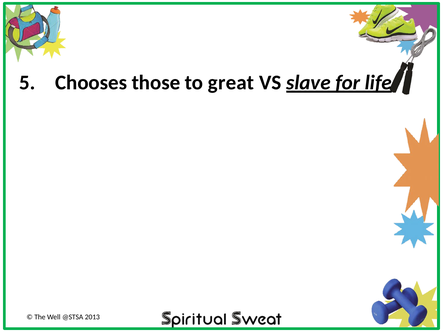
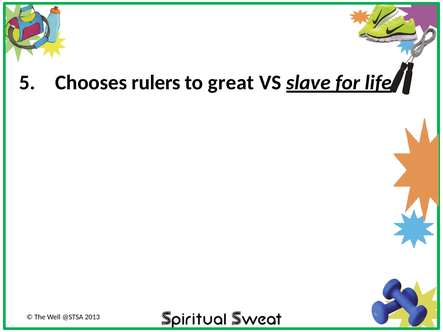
those: those -> rulers (156, 83)
